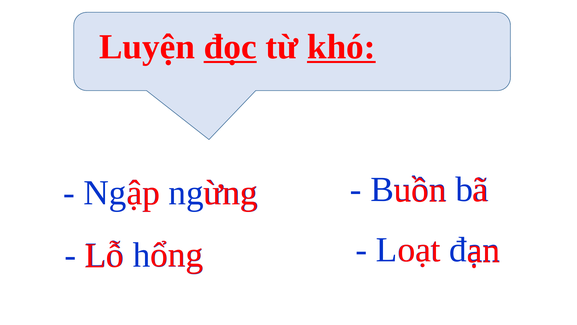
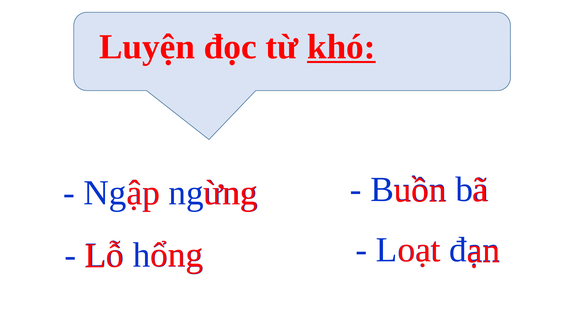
đọc underline: present -> none (230, 47)
